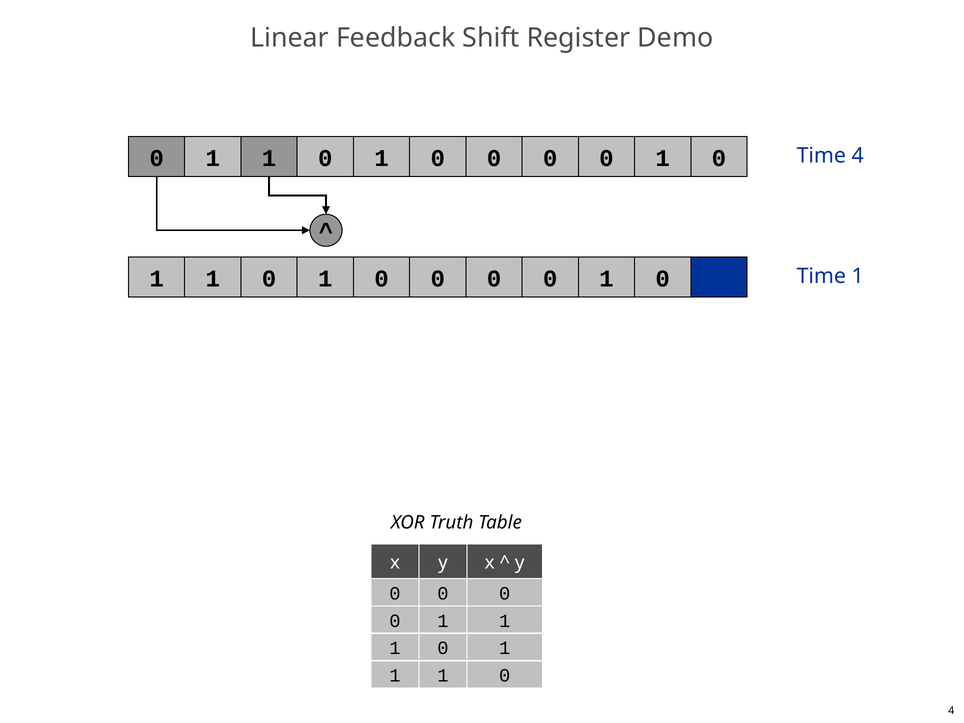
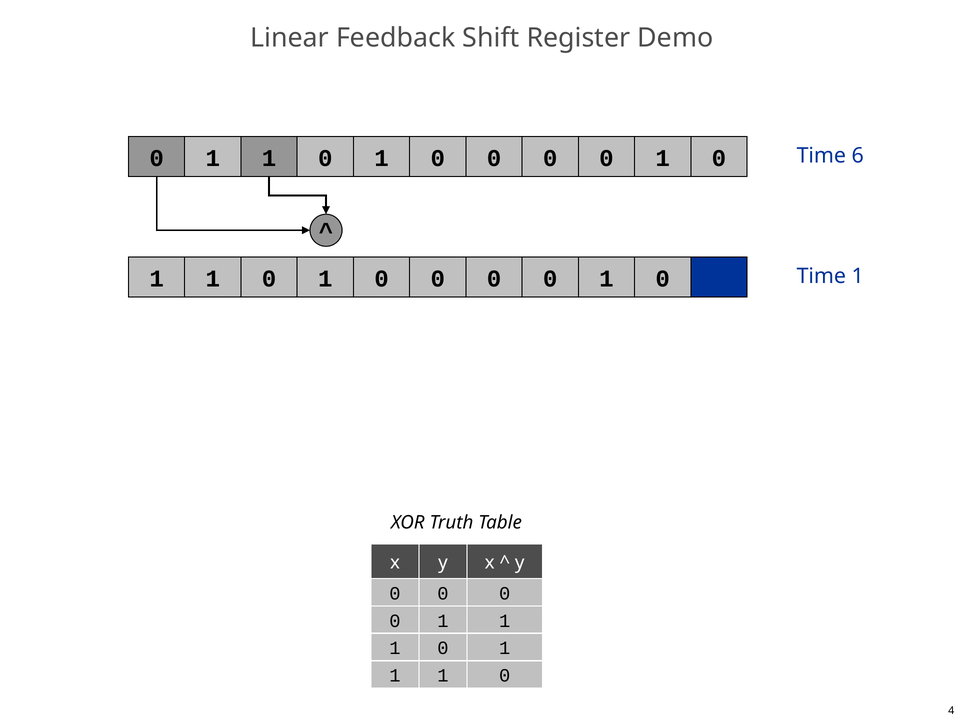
Time 4: 4 -> 6 (858, 156)
